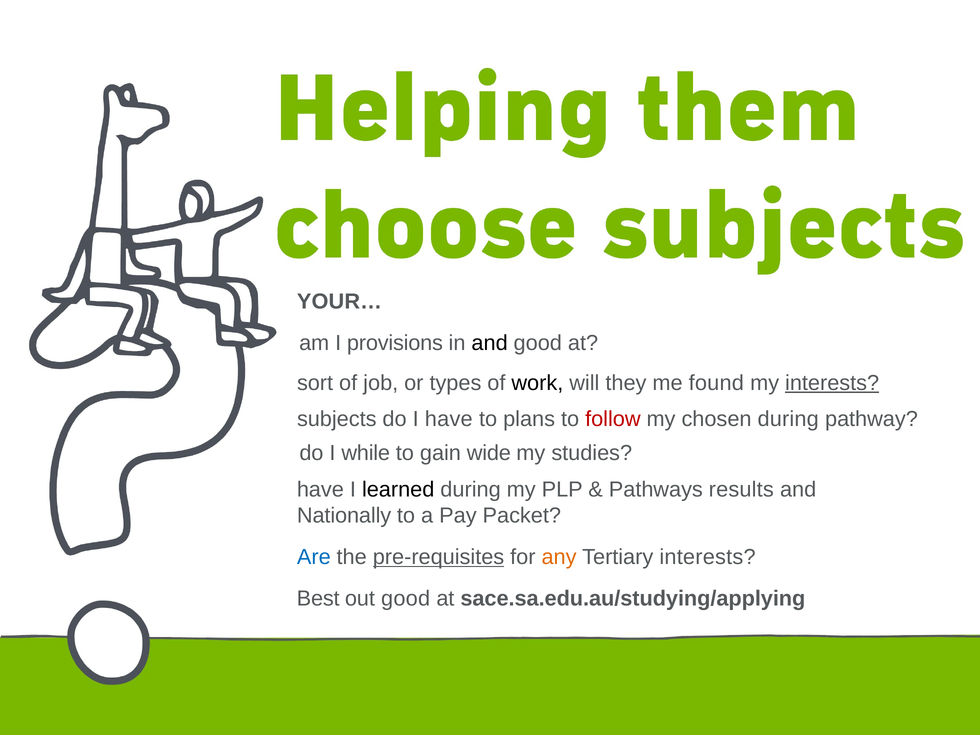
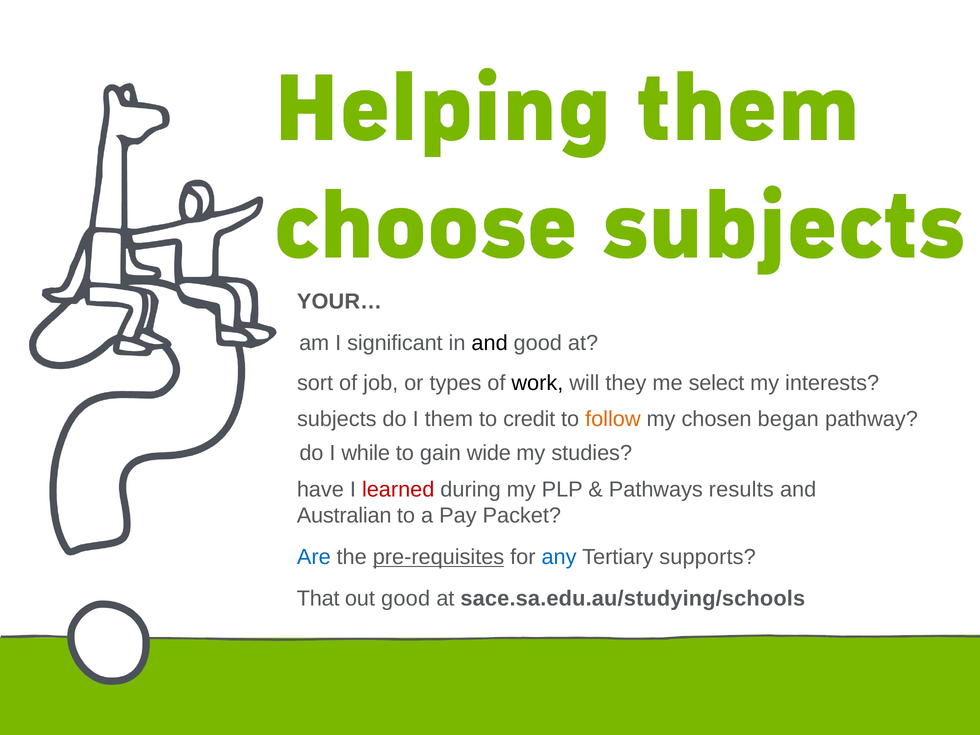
provisions: provisions -> significant (395, 343)
found: found -> select (717, 383)
interests underline: present -> none (832, 383)
I have: have -> them (449, 419)
plans: plans -> credit (529, 419)
follow colour: red -> orange (613, 419)
chosen during: during -> began (788, 419)
learned colour: black -> red (398, 490)
Nationally: Nationally -> Australian (344, 516)
any colour: orange -> blue (559, 557)
Tertiary interests: interests -> supports (708, 557)
Best: Best -> That (318, 598)
sace.sa.edu.au/studying/applying: sace.sa.edu.au/studying/applying -> sace.sa.edu.au/studying/schools (633, 598)
